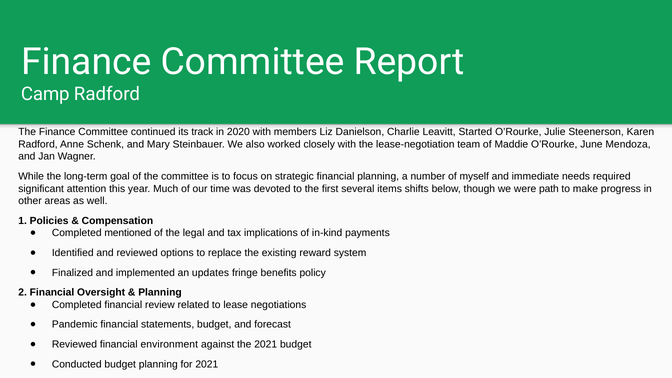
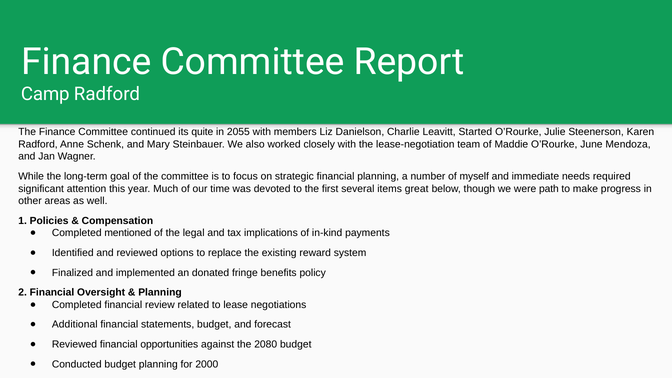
track: track -> quite (202, 132)
2020: 2020 -> 2055 (238, 132)
shifts: shifts -> great (417, 189)
updates: updates -> donated (211, 273)
Pandemic: Pandemic -> Additional (75, 325)
environment: environment -> opportunities (169, 344)
the 2021: 2021 -> 2080 (266, 344)
for 2021: 2021 -> 2000 (207, 364)
